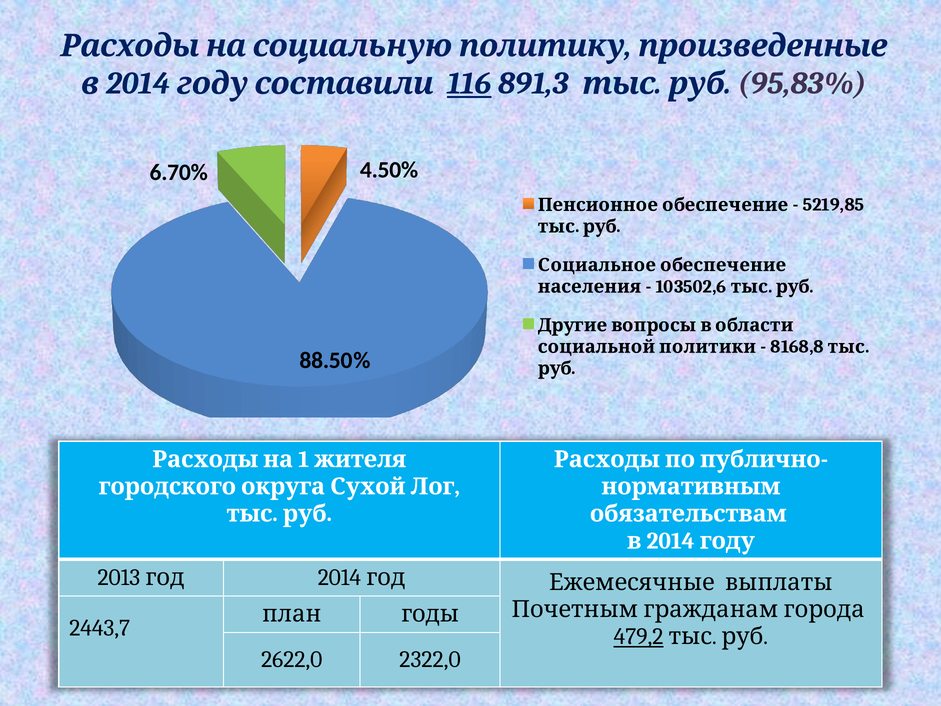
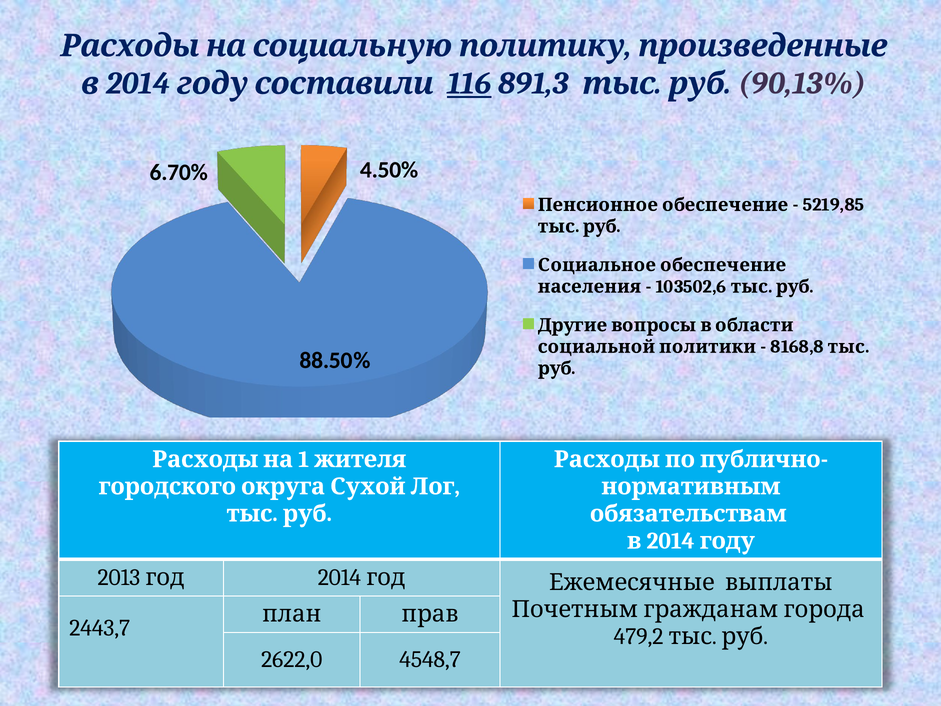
95,83%: 95,83% -> 90,13% (802, 83)
годы: годы -> прав (430, 614)
479,2 underline: present -> none (639, 636)
2322,0: 2322,0 -> 4548,7 (430, 659)
